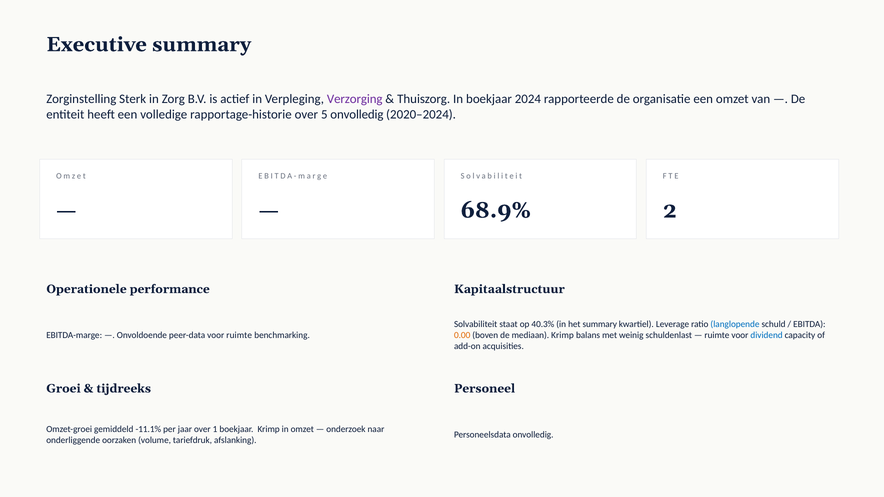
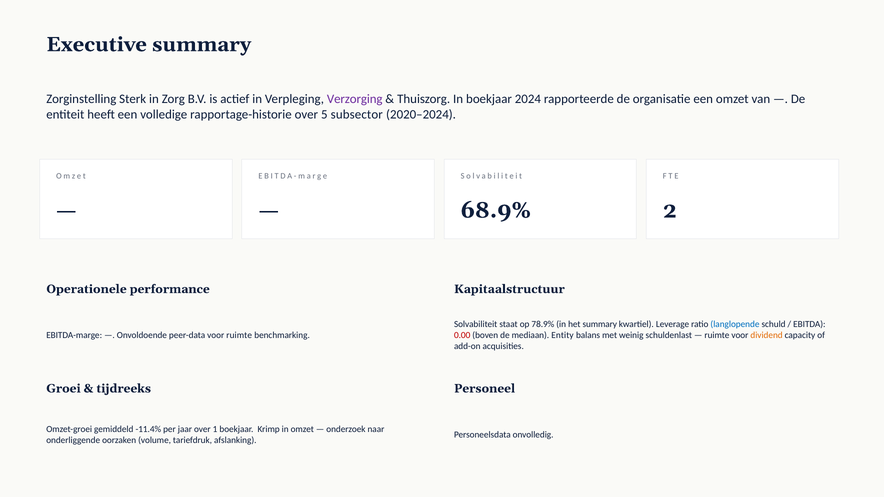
5 onvolledig: onvolledig -> subsector (357, 115)
40.3%: 40.3% -> 78.9% (543, 324)
0.00 colour: orange -> red (462, 335)
mediaan Krimp: Krimp -> Entity (562, 335)
dividend colour: blue -> orange (767, 335)
-11.1%: -11.1% -> -11.4% (148, 429)
